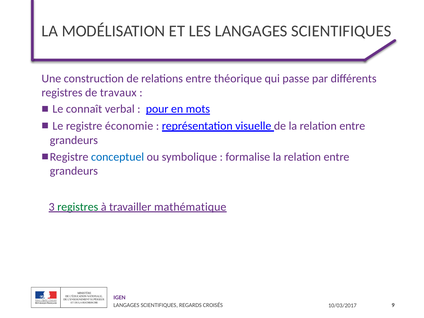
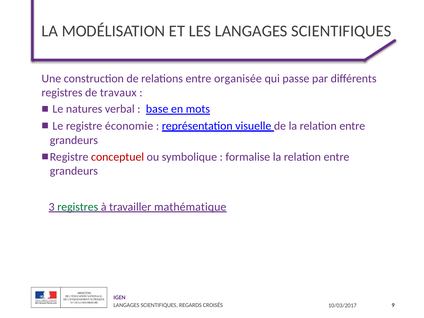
théorique: théorique -> organisée (238, 78)
connaît: connaît -> natures (84, 109)
pour: pour -> base (157, 109)
conceptuel colour: blue -> red (118, 157)
